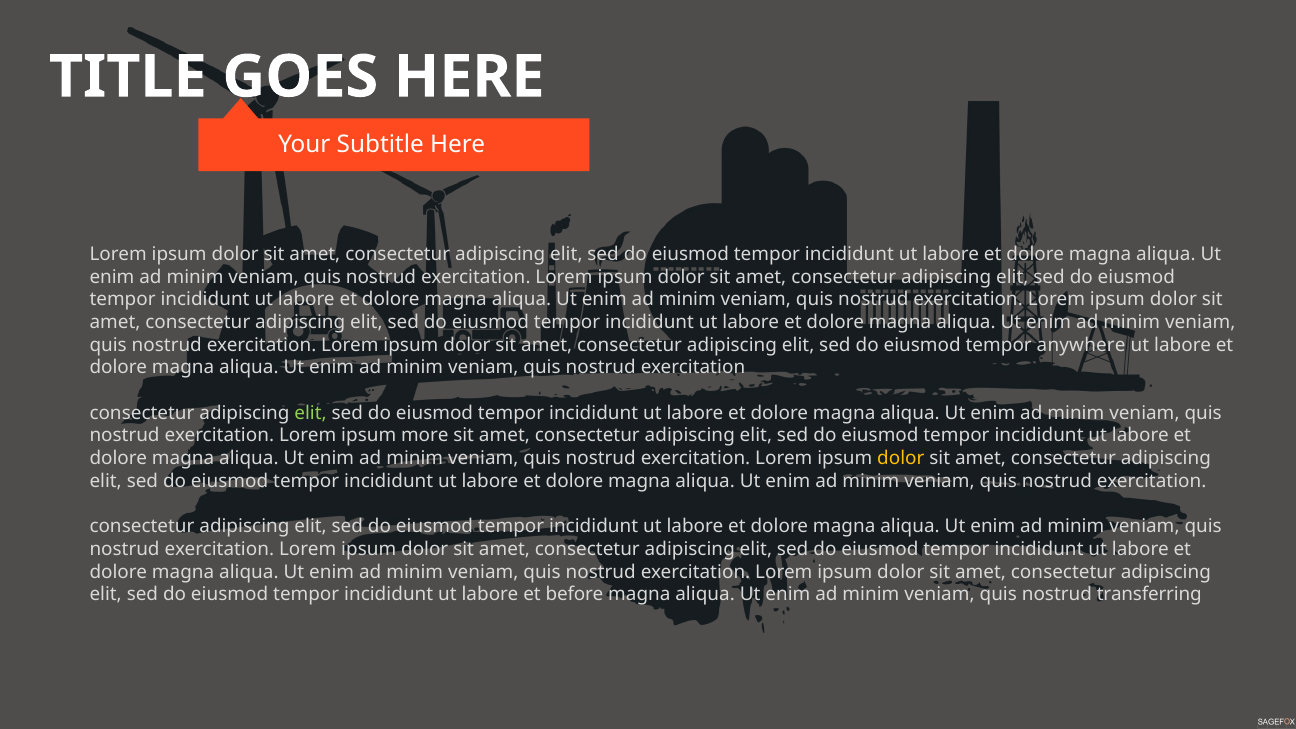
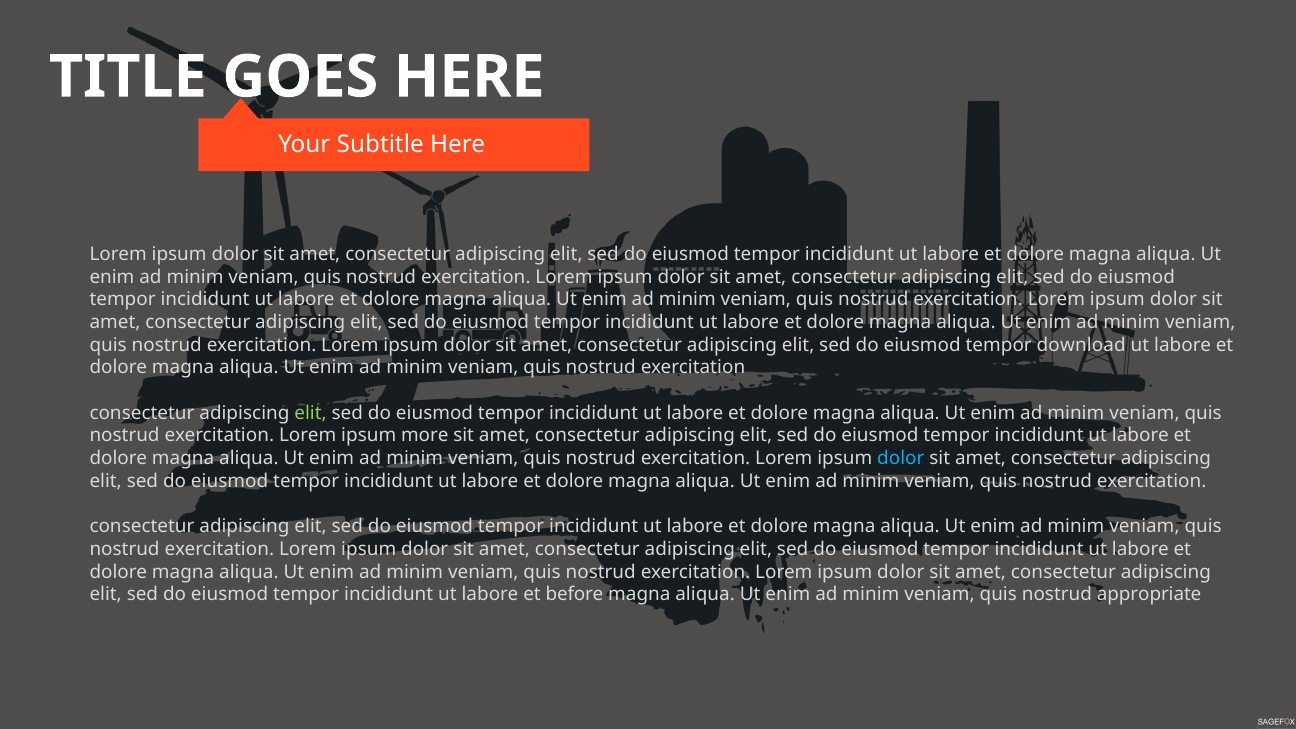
anywhere: anywhere -> download (1081, 345)
dolor colour: yellow -> light blue (901, 458)
transferring: transferring -> appropriate (1149, 595)
